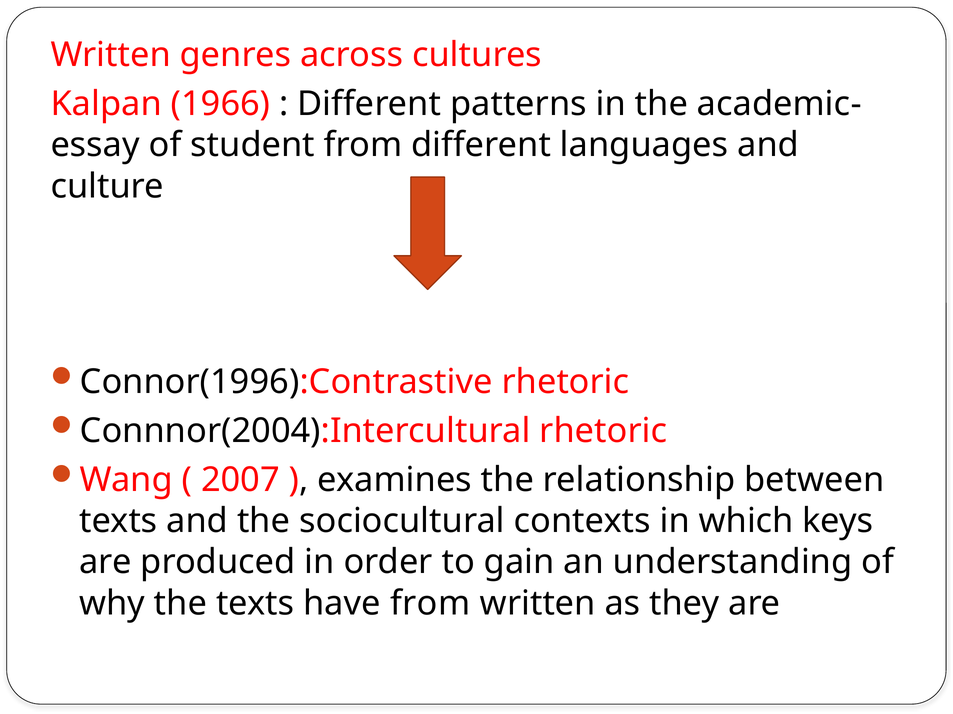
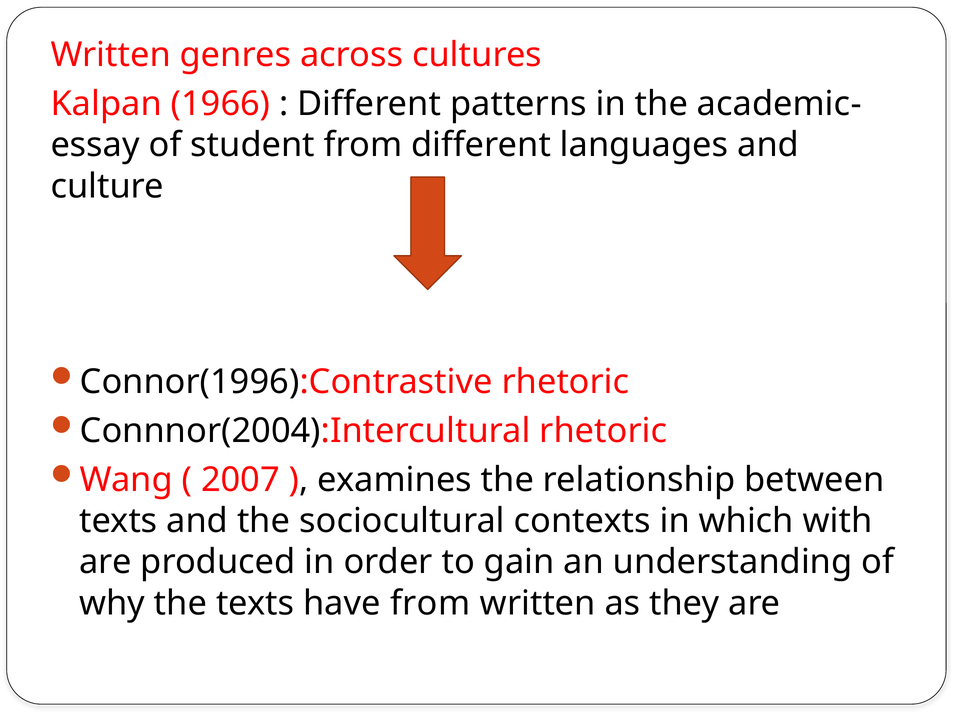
keys: keys -> with (838, 521)
